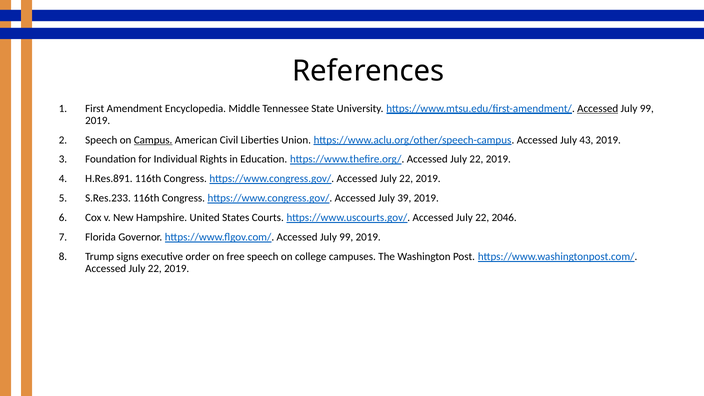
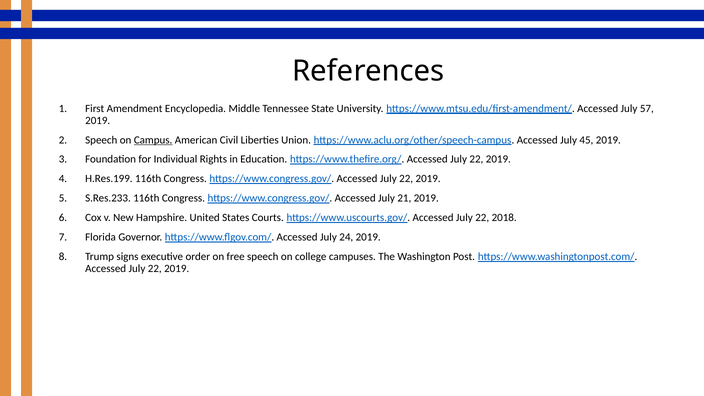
Accessed underline: present -> none (598, 109)
99: 99 -> 57 (647, 109)
43: 43 -> 45 (586, 140)
H.Res.891: H.Res.891 -> H.Res.199 (109, 179)
39: 39 -> 21 (404, 198)
2046: 2046 -> 2018 (504, 218)
https://www.flgov.com/ Accessed July 99: 99 -> 24 (346, 237)
